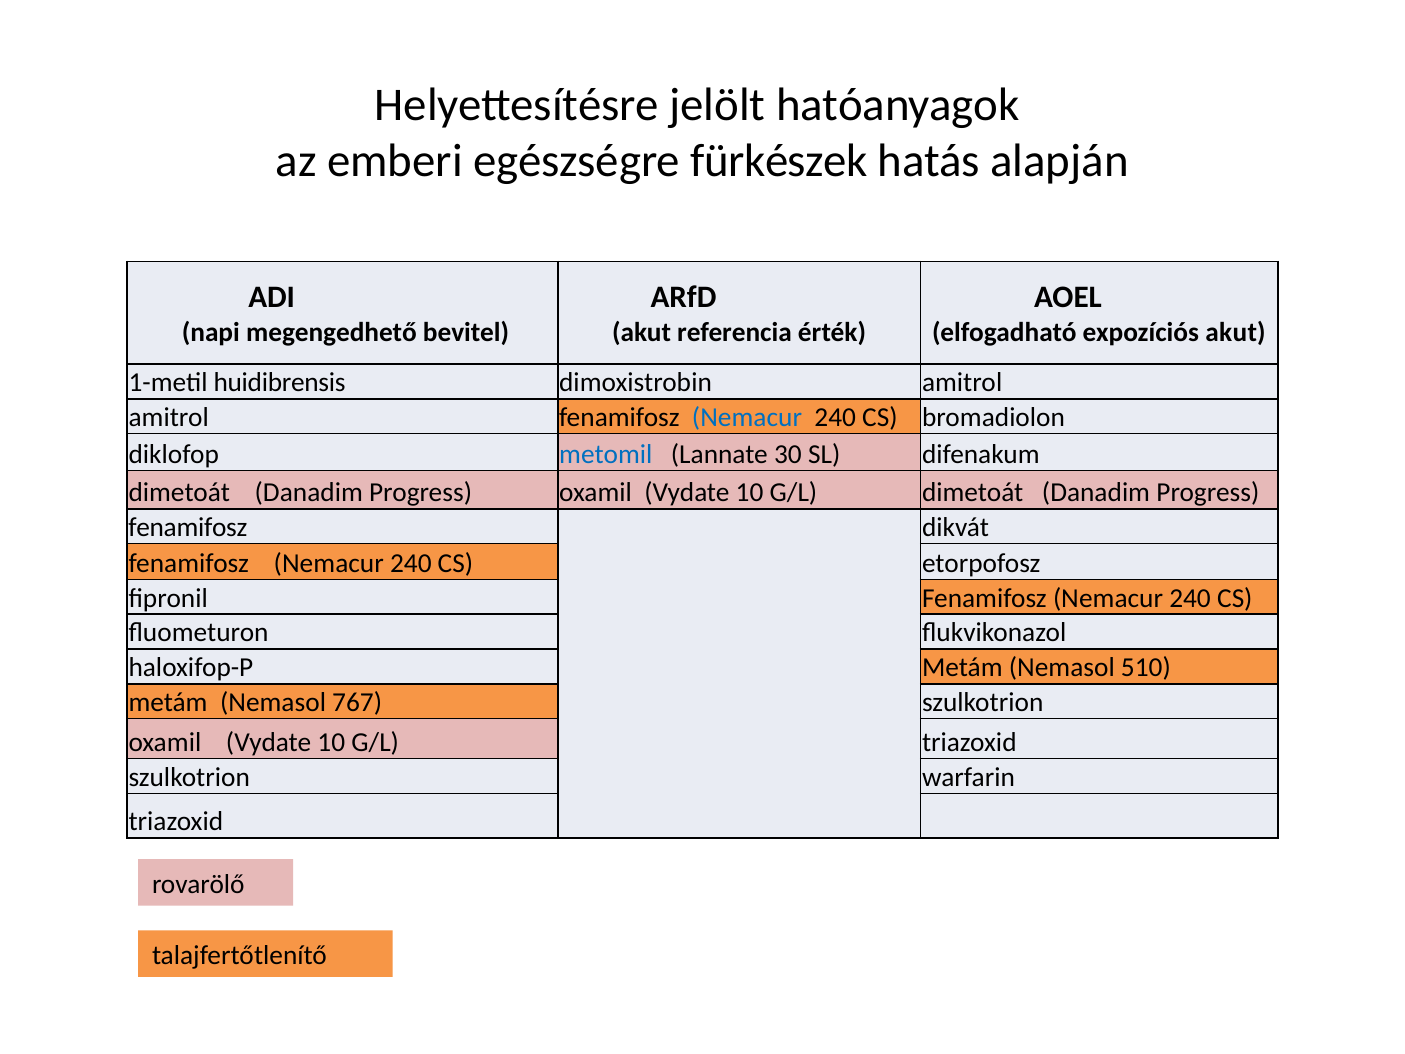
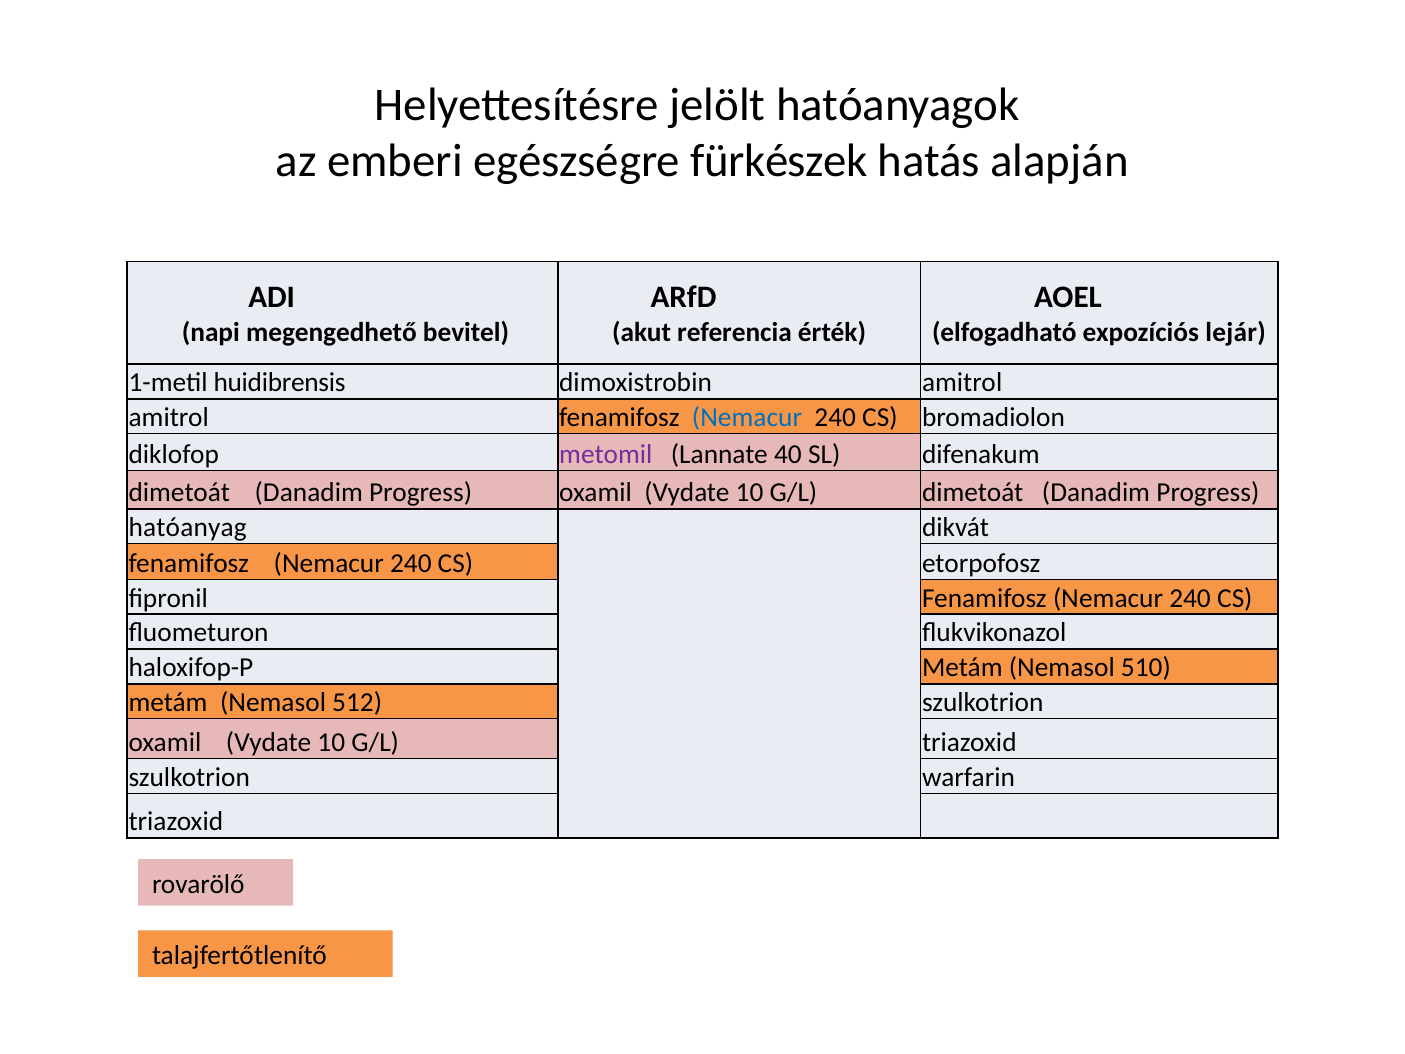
expozíciós akut: akut -> lejár (1236, 333)
metomil colour: blue -> purple (606, 454)
30: 30 -> 40 (788, 454)
fenamifosz: fenamifosz -> hatóanyag (188, 527)
767: 767 -> 512 (357, 702)
